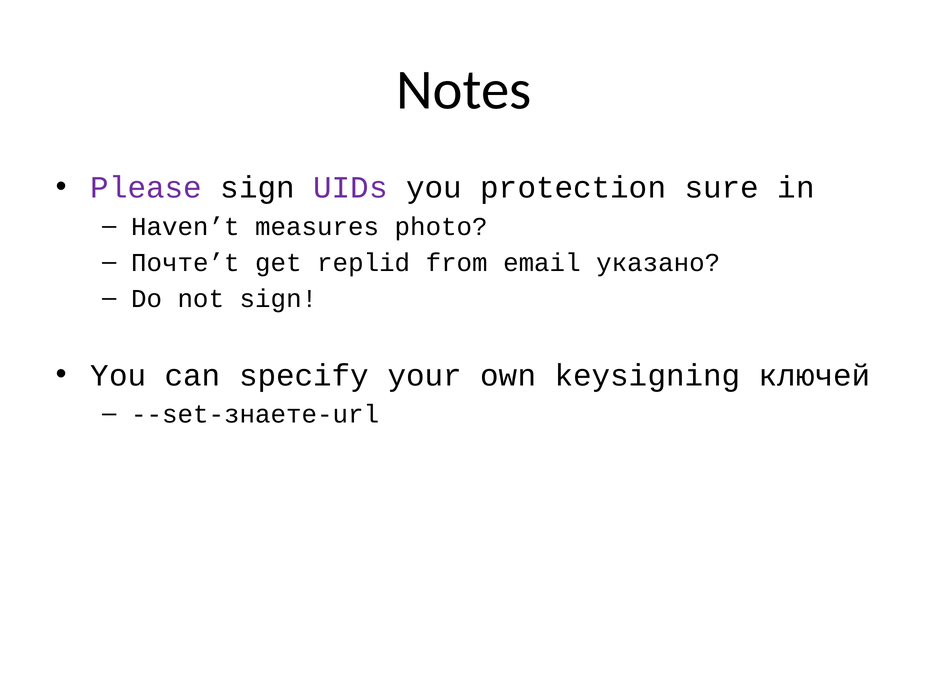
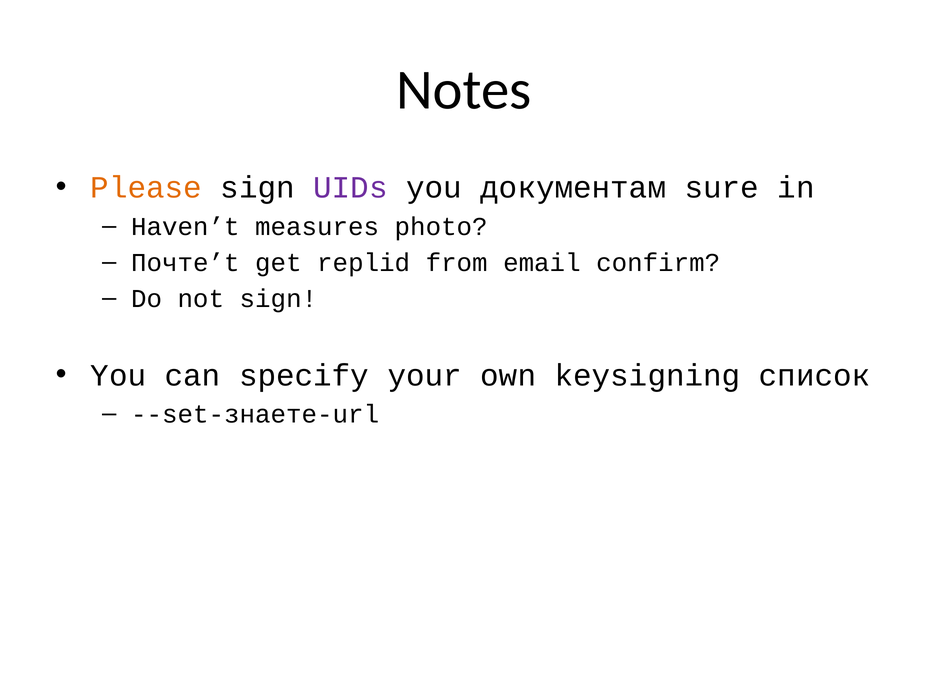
Please colour: purple -> orange (146, 188)
protection: protection -> документам (573, 188)
указано: указано -> confirm (658, 263)
ключей: ключей -> список (815, 375)
